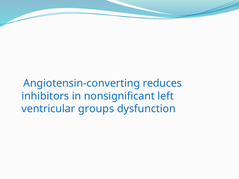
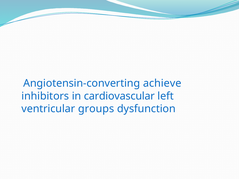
reduces: reduces -> achieve (162, 83)
nonsignificant: nonsignificant -> cardiovascular (119, 96)
